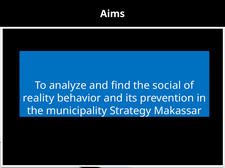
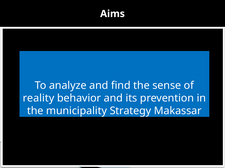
social: social -> sense (167, 86)
